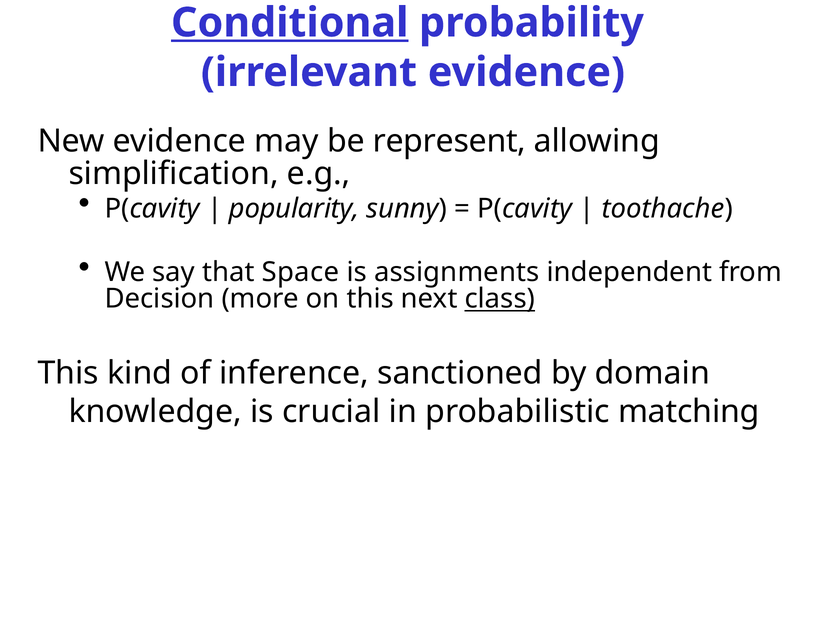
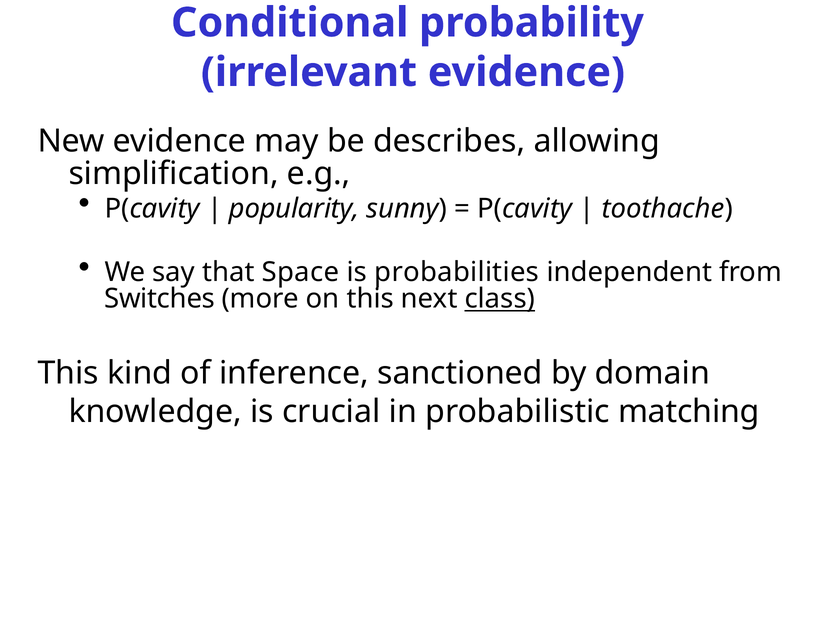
Conditional underline: present -> none (290, 23)
represent: represent -> describes (449, 141)
assignments: assignments -> probabilities (457, 273)
Decision: Decision -> Switches (160, 299)
